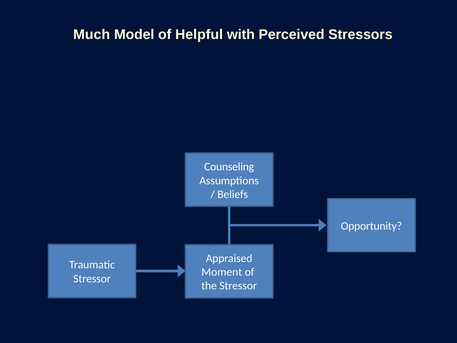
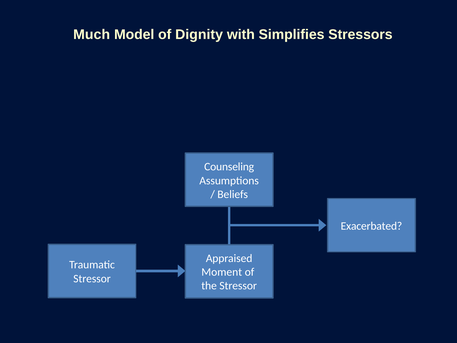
Helpful: Helpful -> Dignity (199, 34)
Perceived: Perceived -> Simplifies (292, 34)
Opportunity: Opportunity -> Exacerbated (371, 226)
